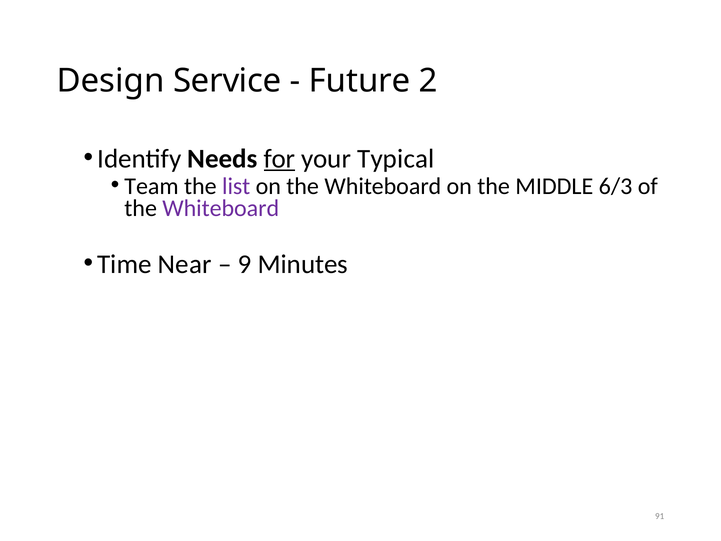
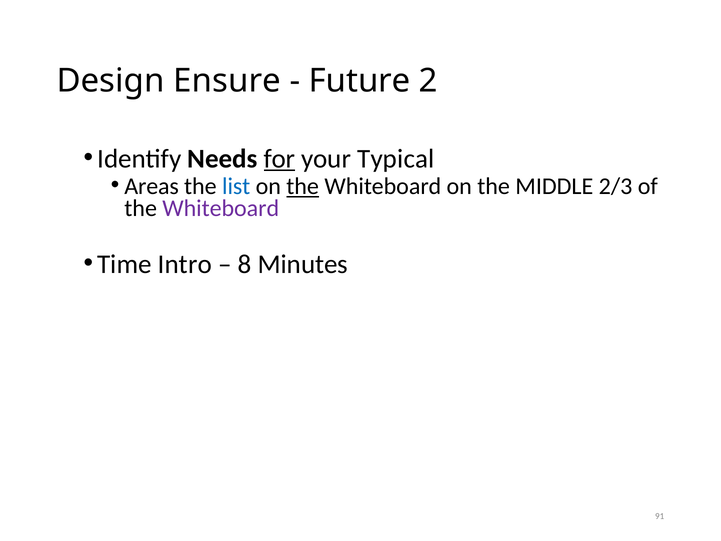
Service: Service -> Ensure (227, 81)
Team: Team -> Areas (152, 186)
list colour: purple -> blue (236, 186)
the underline: none -> present (303, 186)
6/3: 6/3 -> 2/3 (616, 186)
Near: Near -> Intro (185, 264)
9: 9 -> 8 (245, 264)
